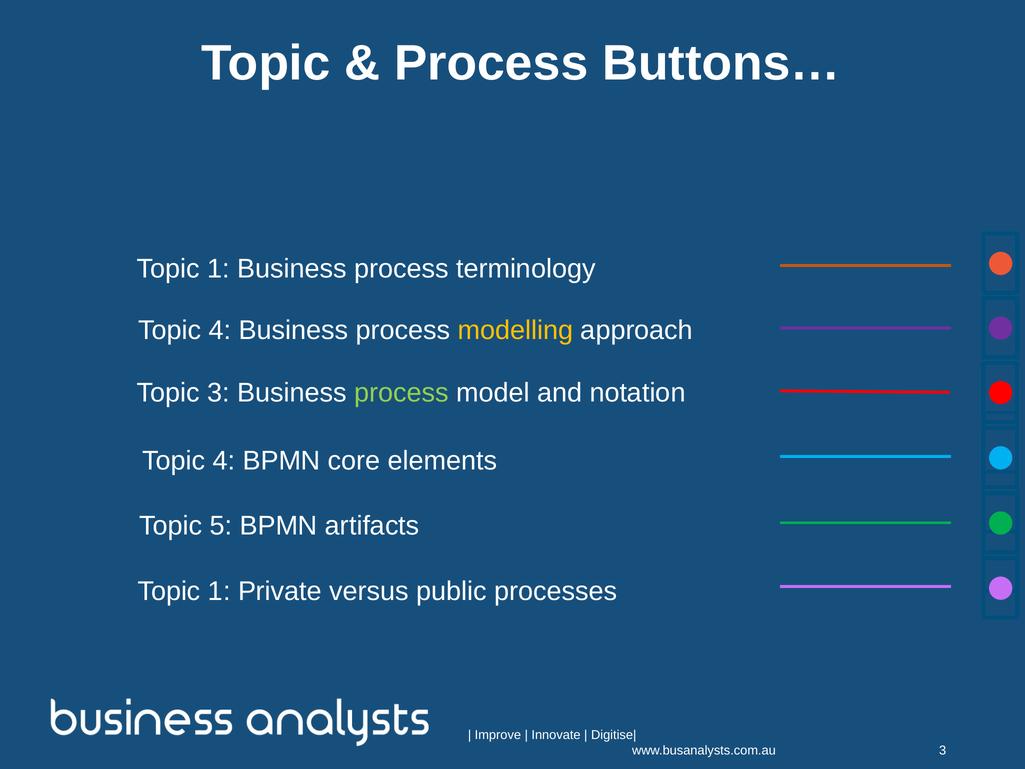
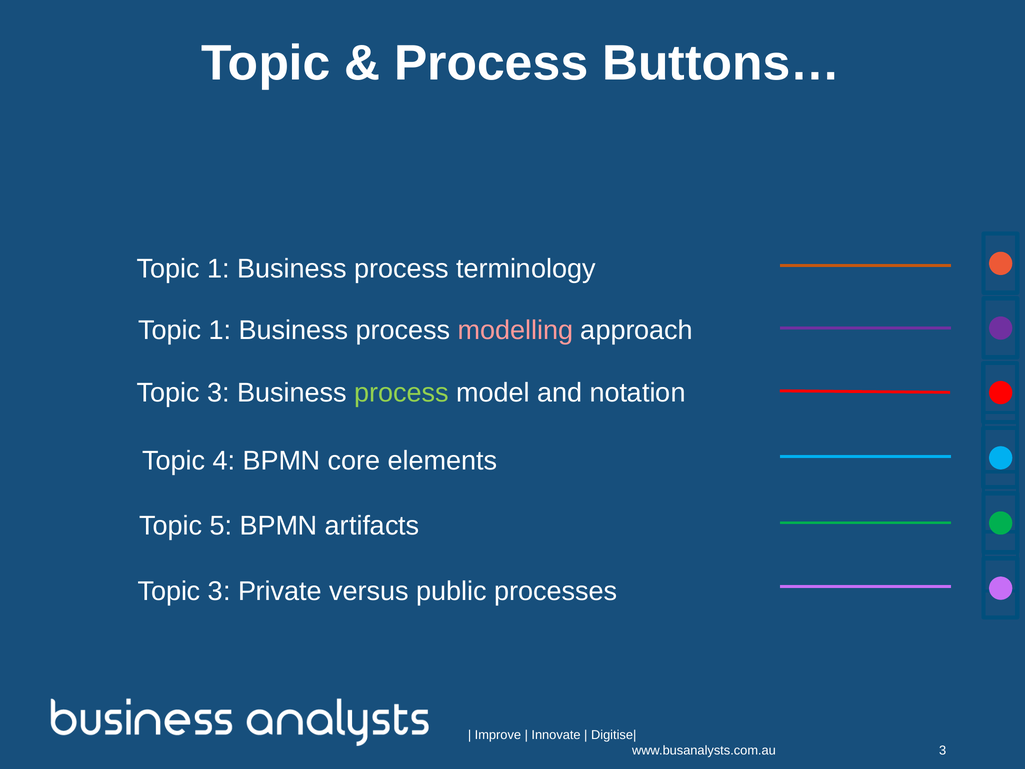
4: 4 -> 1 (220, 330)
modelling colour: yellow -> pink (515, 330)
1: 1 -> 3 (219, 591)
